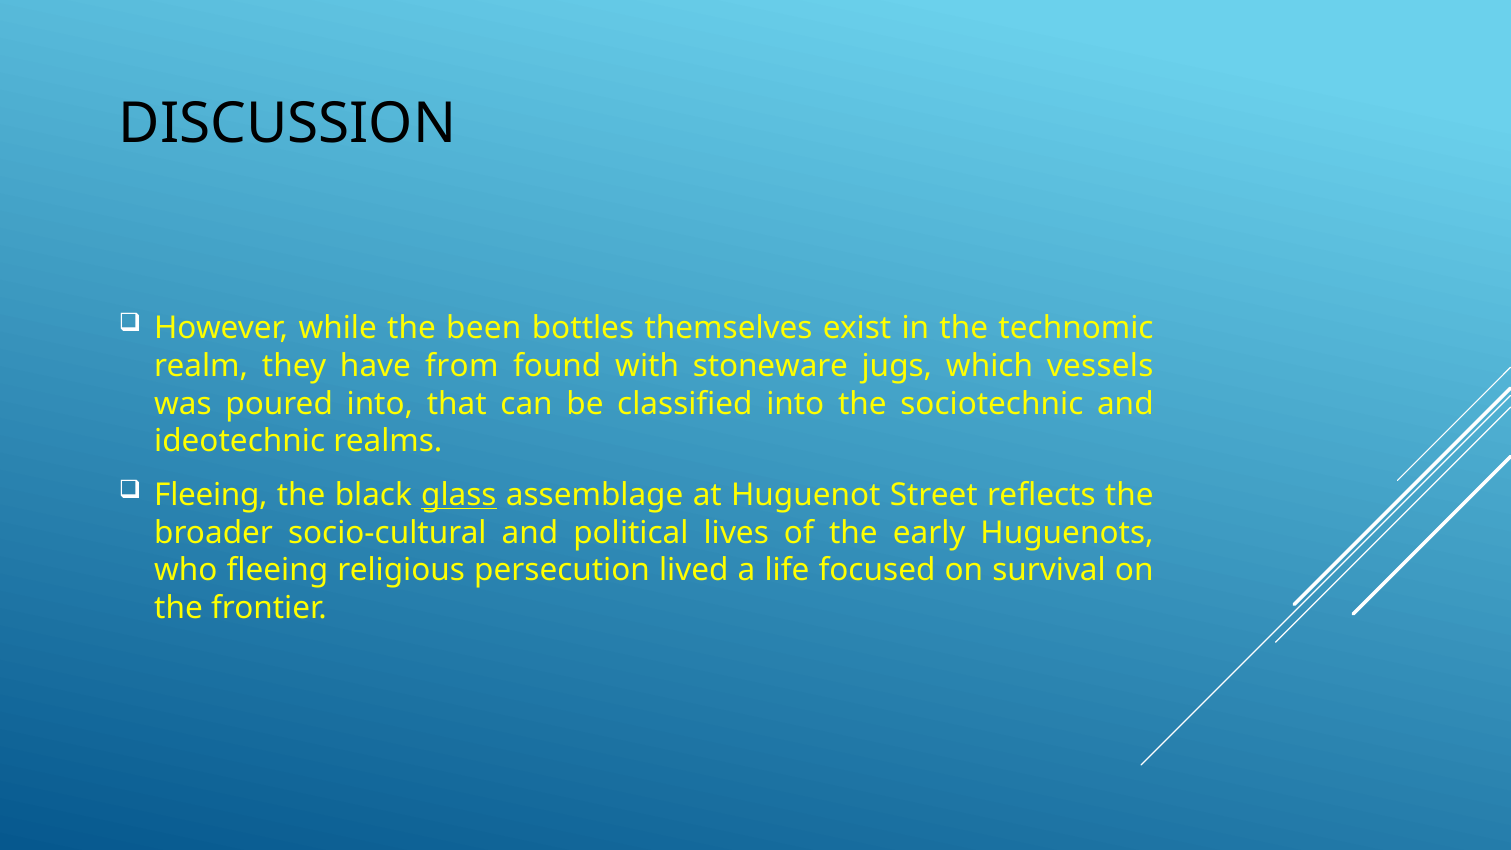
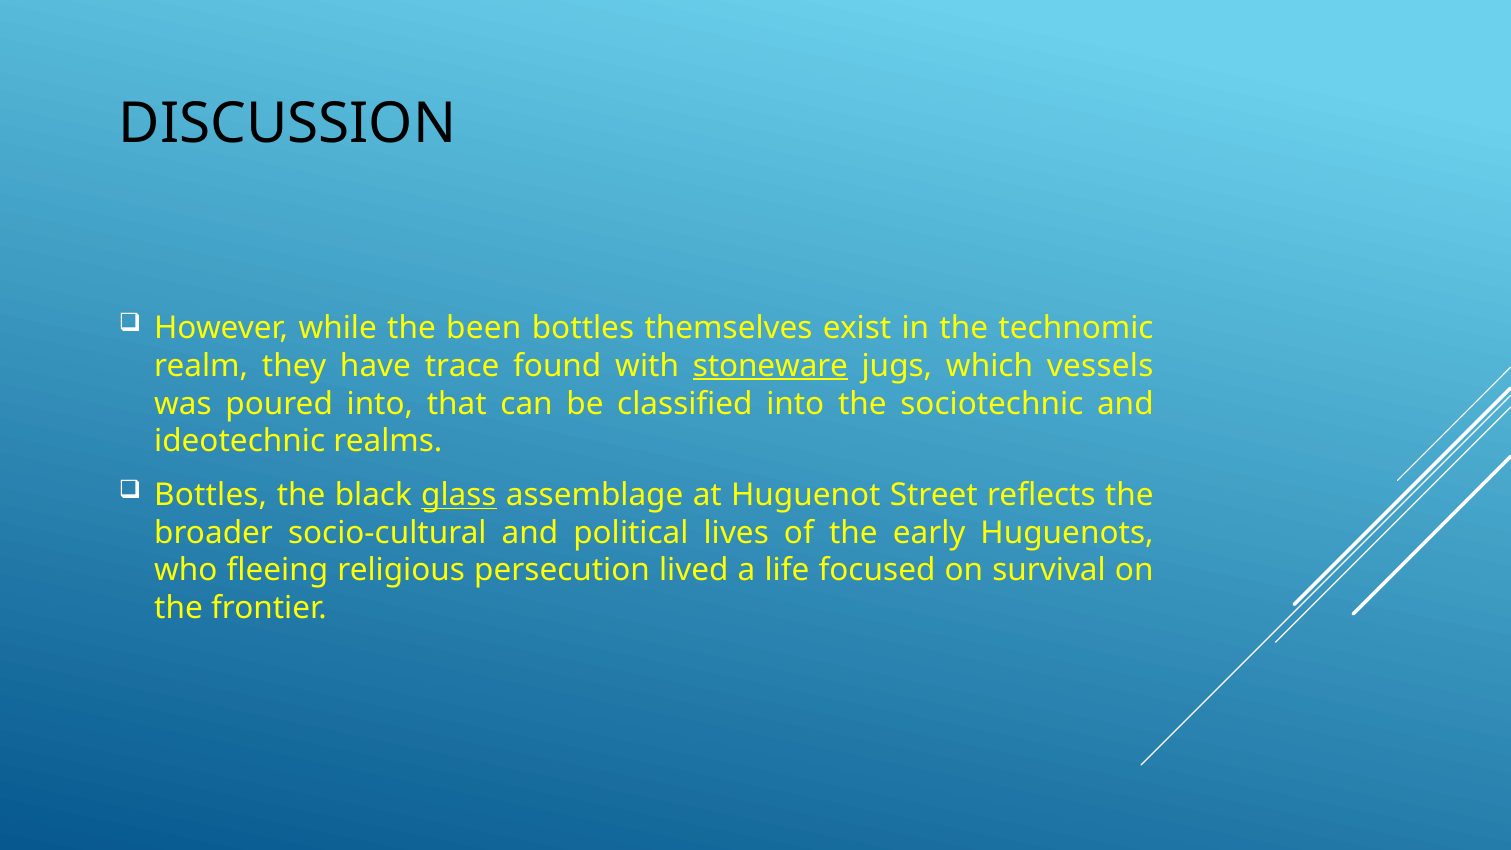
from: from -> trace (462, 366)
stoneware underline: none -> present (770, 366)
Fleeing: Fleeing -> Bottles (211, 495)
